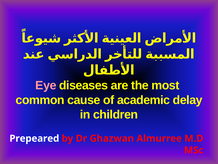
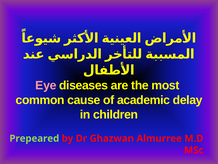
Prepeared colour: white -> light green (34, 138)
